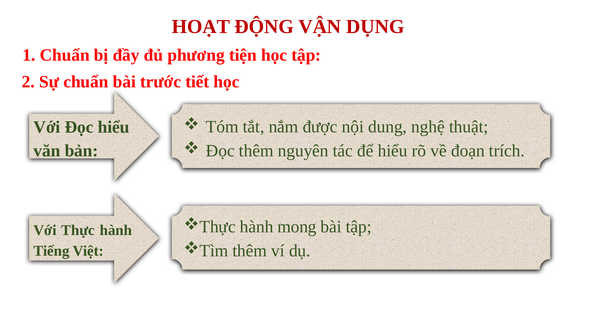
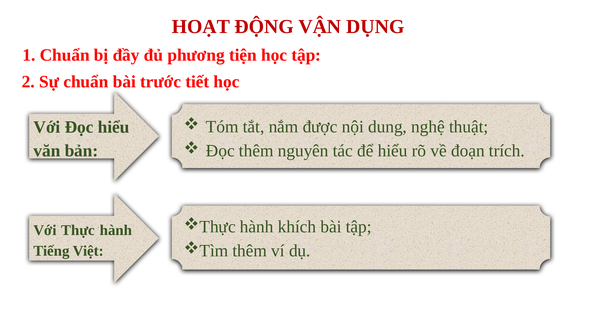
mong: mong -> khích (297, 227)
